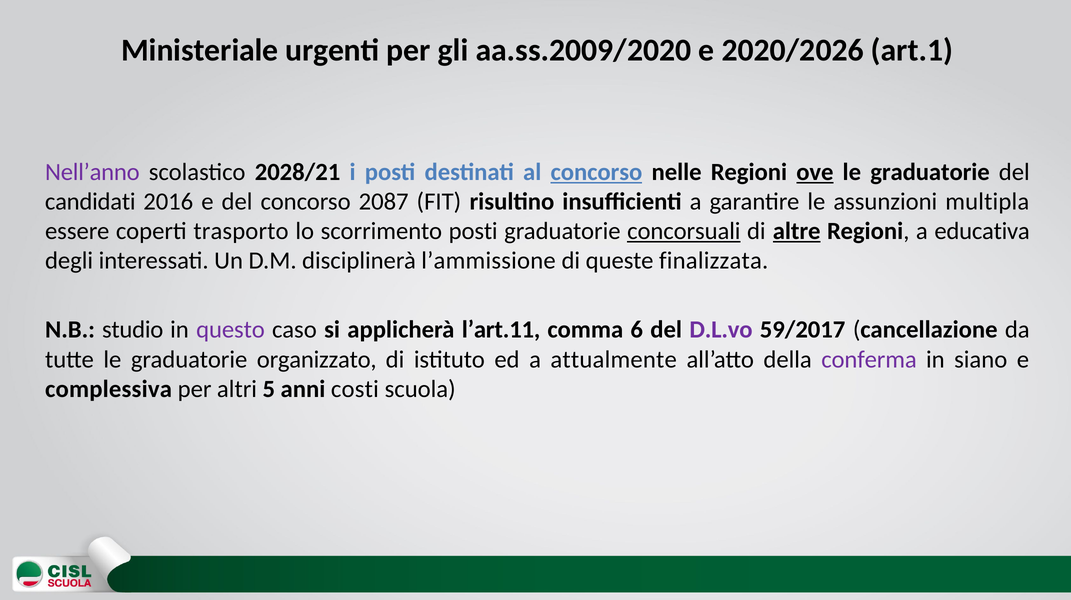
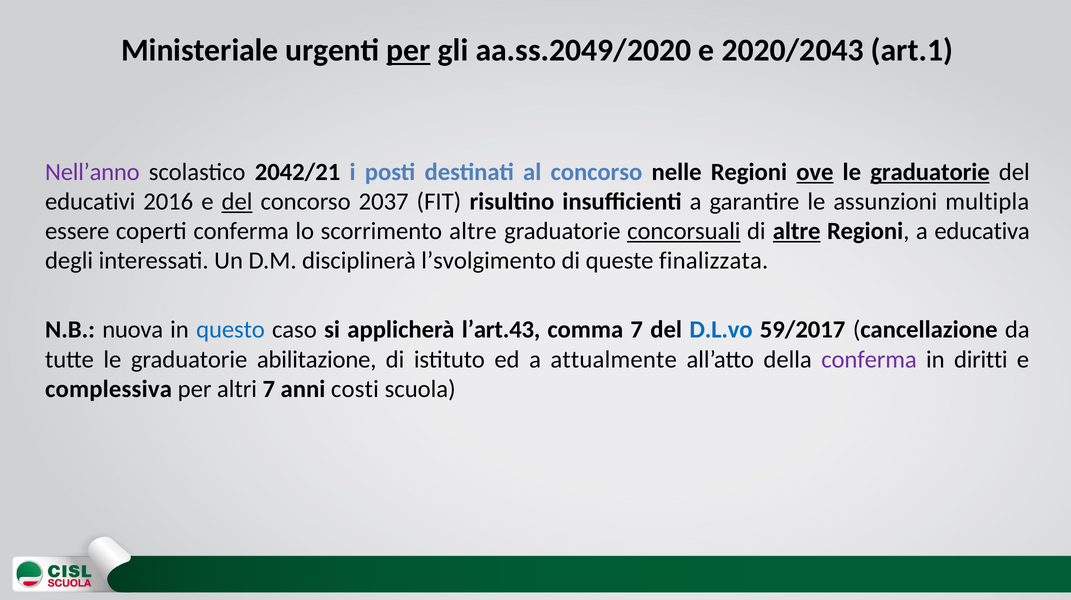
per underline: none -> present (409, 50)
aa.ss.2009/2020: aa.ss.2009/2020 -> aa.ss.2049/2020 (583, 50)
2020/2026: 2020/2026 -> 2020/2043 (793, 50)
2028/21: 2028/21 -> 2042/21 (298, 172)
concorso underline: present -> none (596, 172)
graduatorie underline: none -> present (930, 172)
candidati: candidati -> educativi (90, 202)
del underline: none -> present (237, 202)
2087: 2087 -> 2037 (384, 202)
coperti trasporto: trasporto -> conferma (241, 231)
scorrimento posti: posti -> altre (473, 231)
l’ammissione: l’ammissione -> l’svolgimento (489, 261)
studio: studio -> nuova (133, 330)
questo colour: purple -> blue (230, 330)
l’art.11: l’art.11 -> l’art.43 (501, 330)
comma 6: 6 -> 7 (637, 330)
D.L.vo colour: purple -> blue (721, 330)
organizzato: organizzato -> abilitazione (317, 359)
siano: siano -> diritti (981, 359)
altri 5: 5 -> 7 (269, 389)
